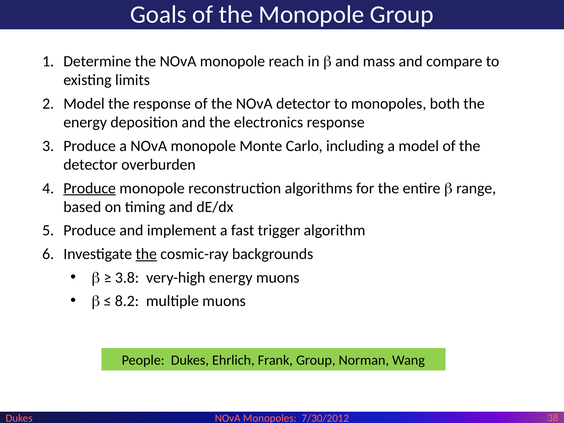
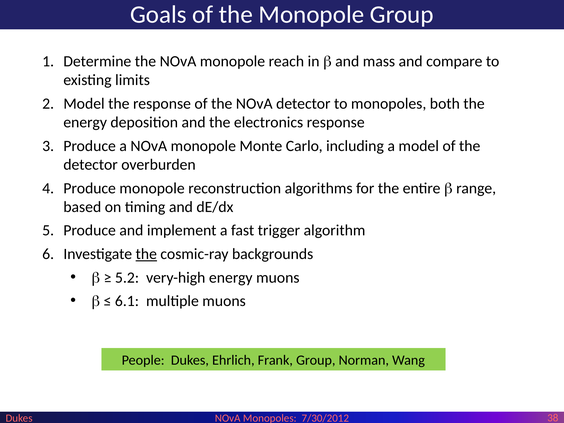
Produce underline: present -> none (90, 188)
3.8: 3.8 -> 5.2 (127, 278)
8.2: 8.2 -> 6.1 (127, 301)
